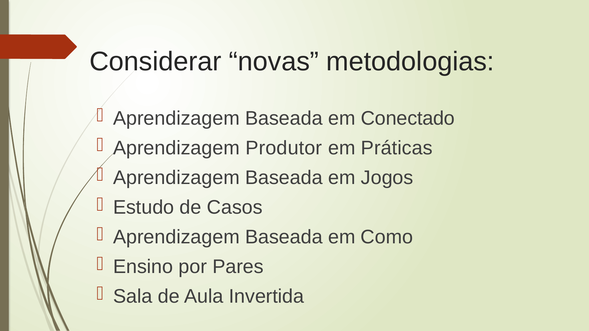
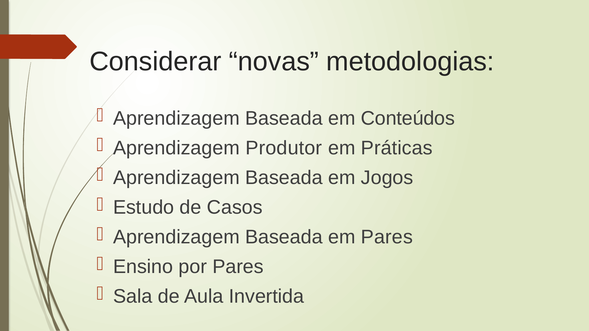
Conectado: Conectado -> Conteúdos (408, 118)
em Como: Como -> Pares (387, 237)
